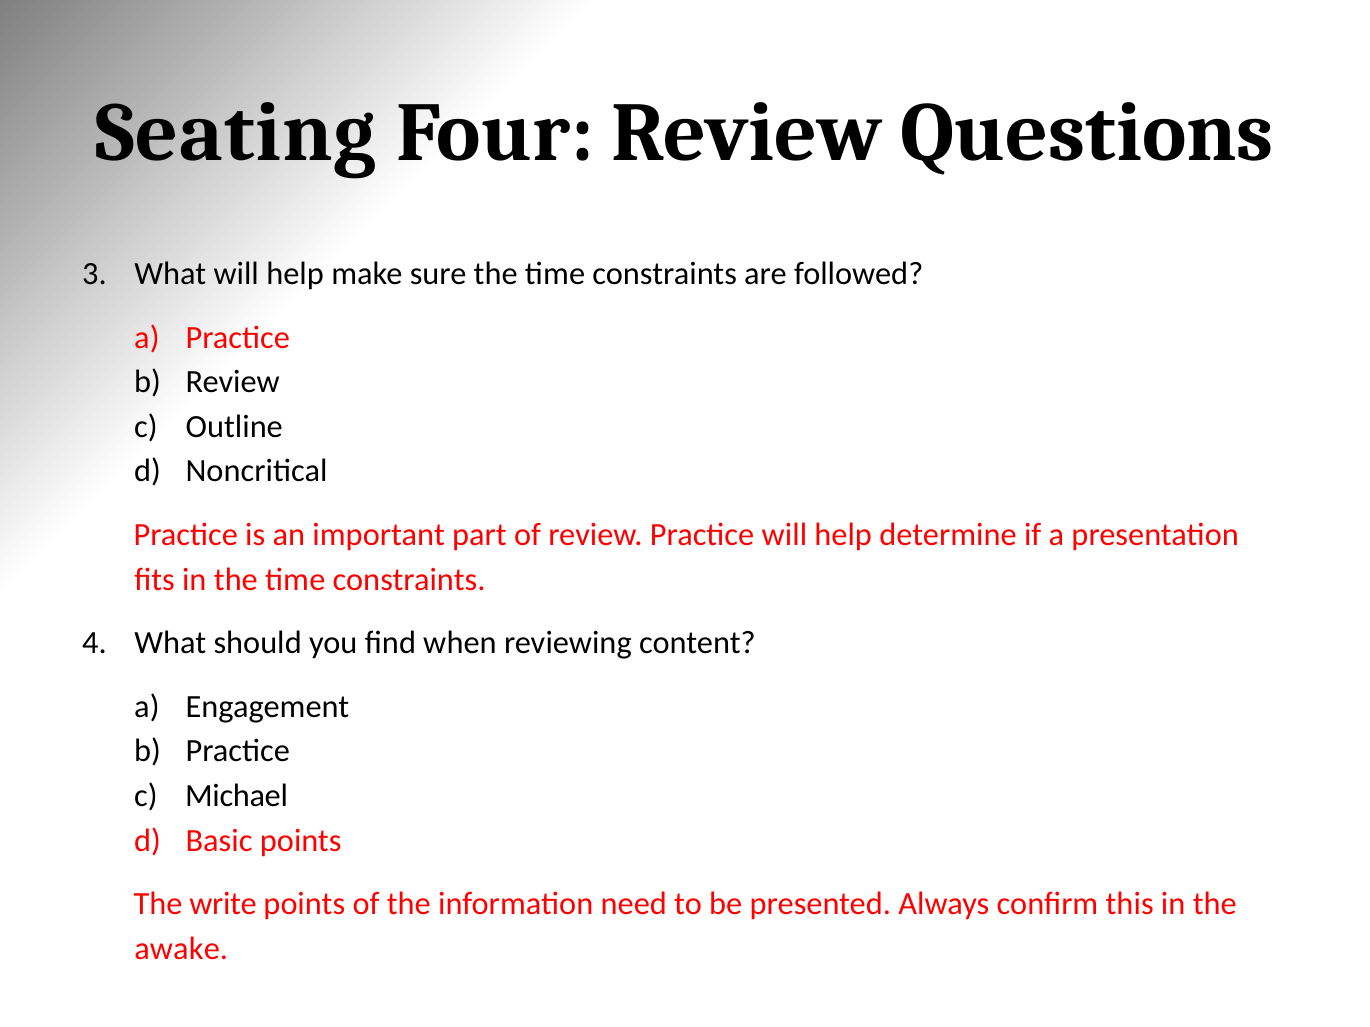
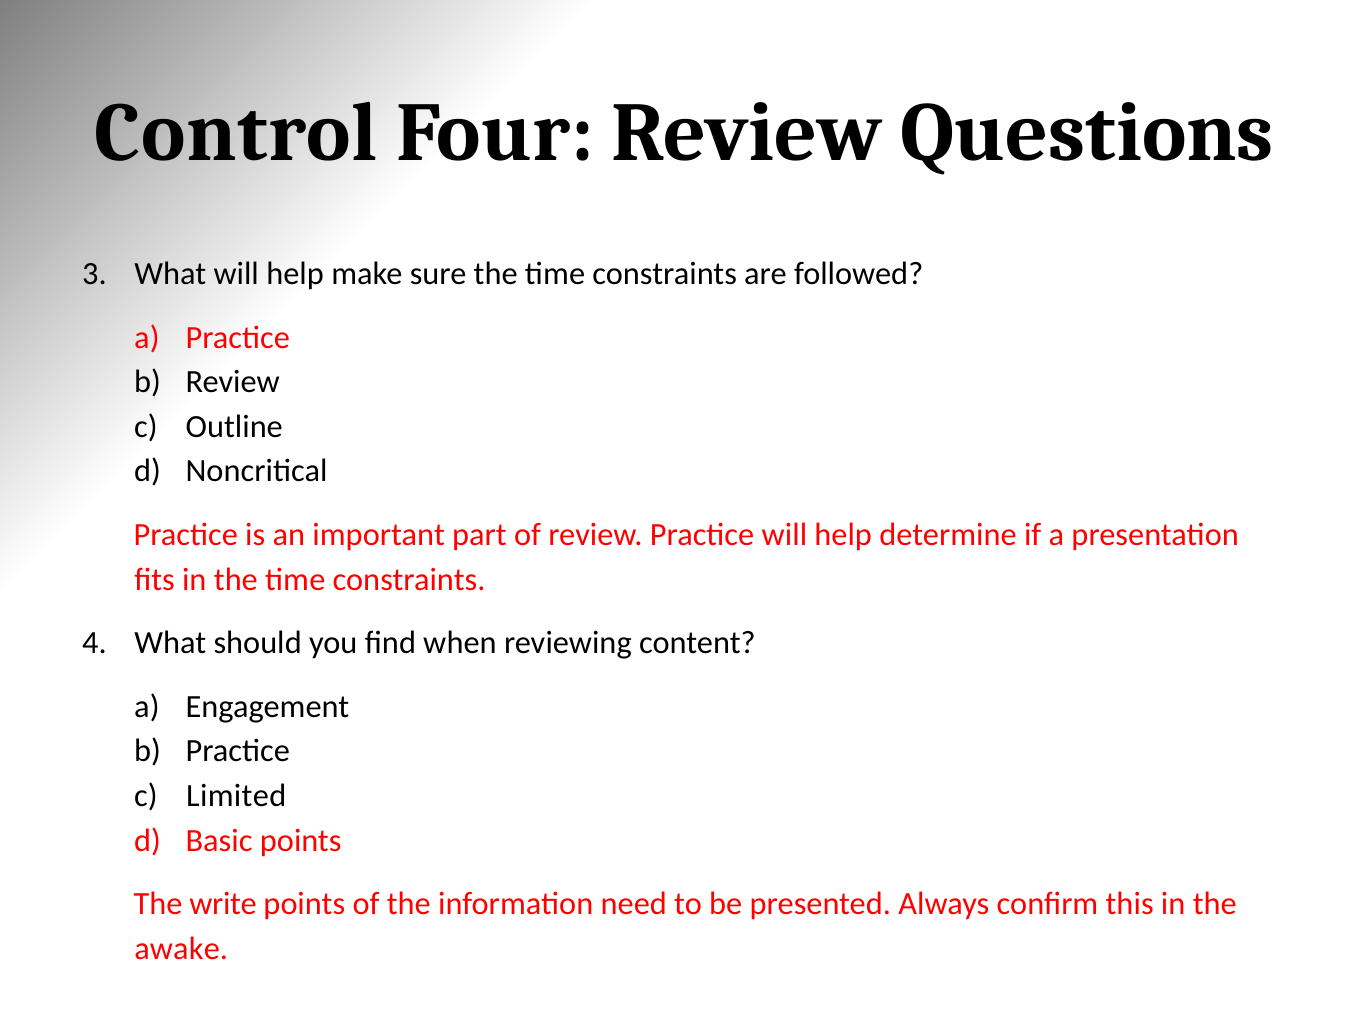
Seating: Seating -> Control (236, 133)
Michael: Michael -> Limited (236, 796)
